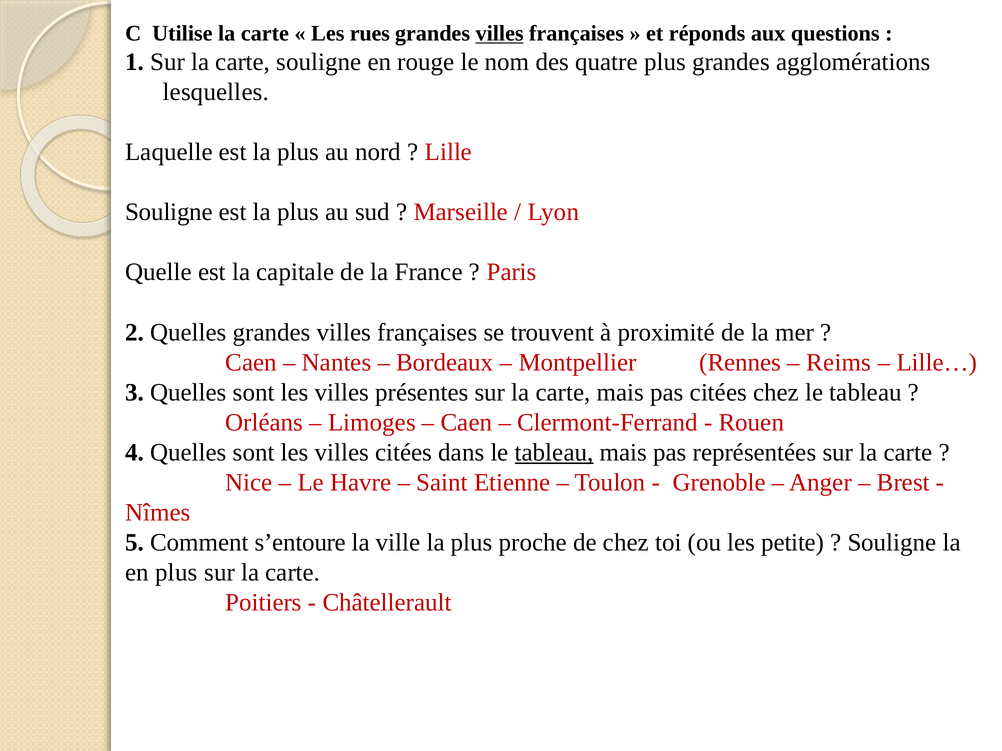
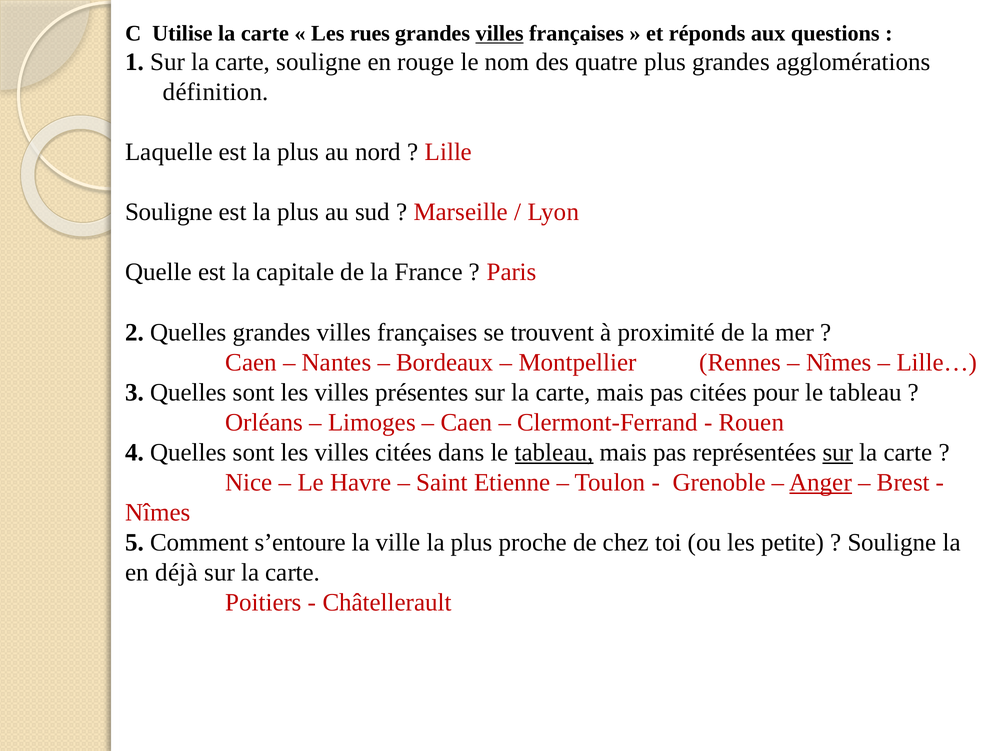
lesquelles: lesquelles -> définition (216, 92)
Reims: Reims -> Nîmes (839, 363)
citées chez: chez -> pour (776, 393)
sur underline: none -> present (838, 453)
Anger underline: none -> present (821, 483)
en plus: plus -> déjà (176, 573)
